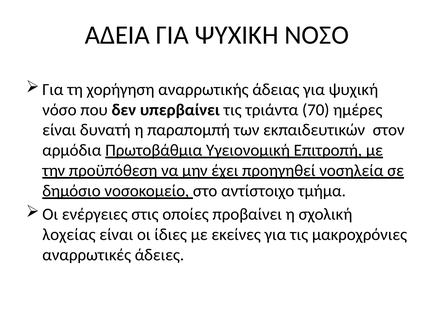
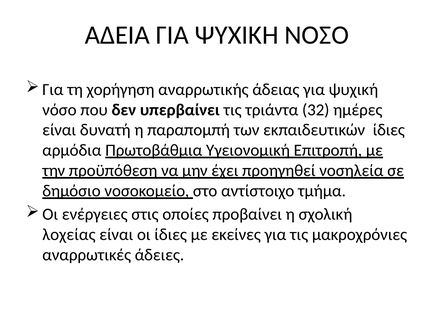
70: 70 -> 32 (316, 110)
εκπαιδευτικών στoν: στoν -> ίδιες (389, 130)
